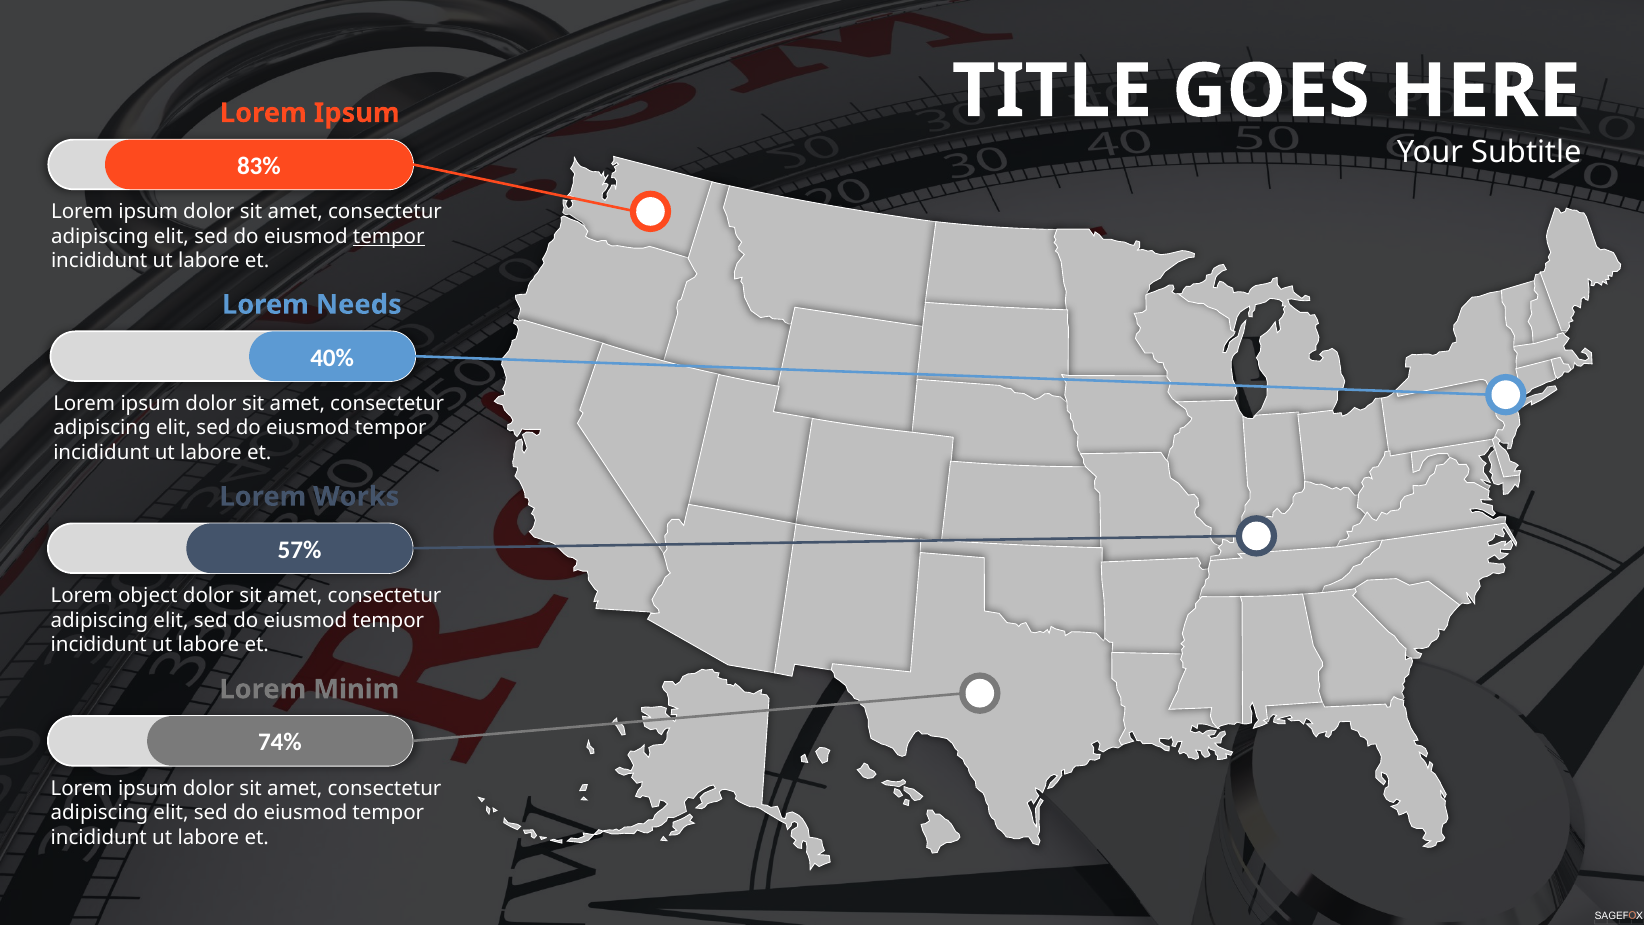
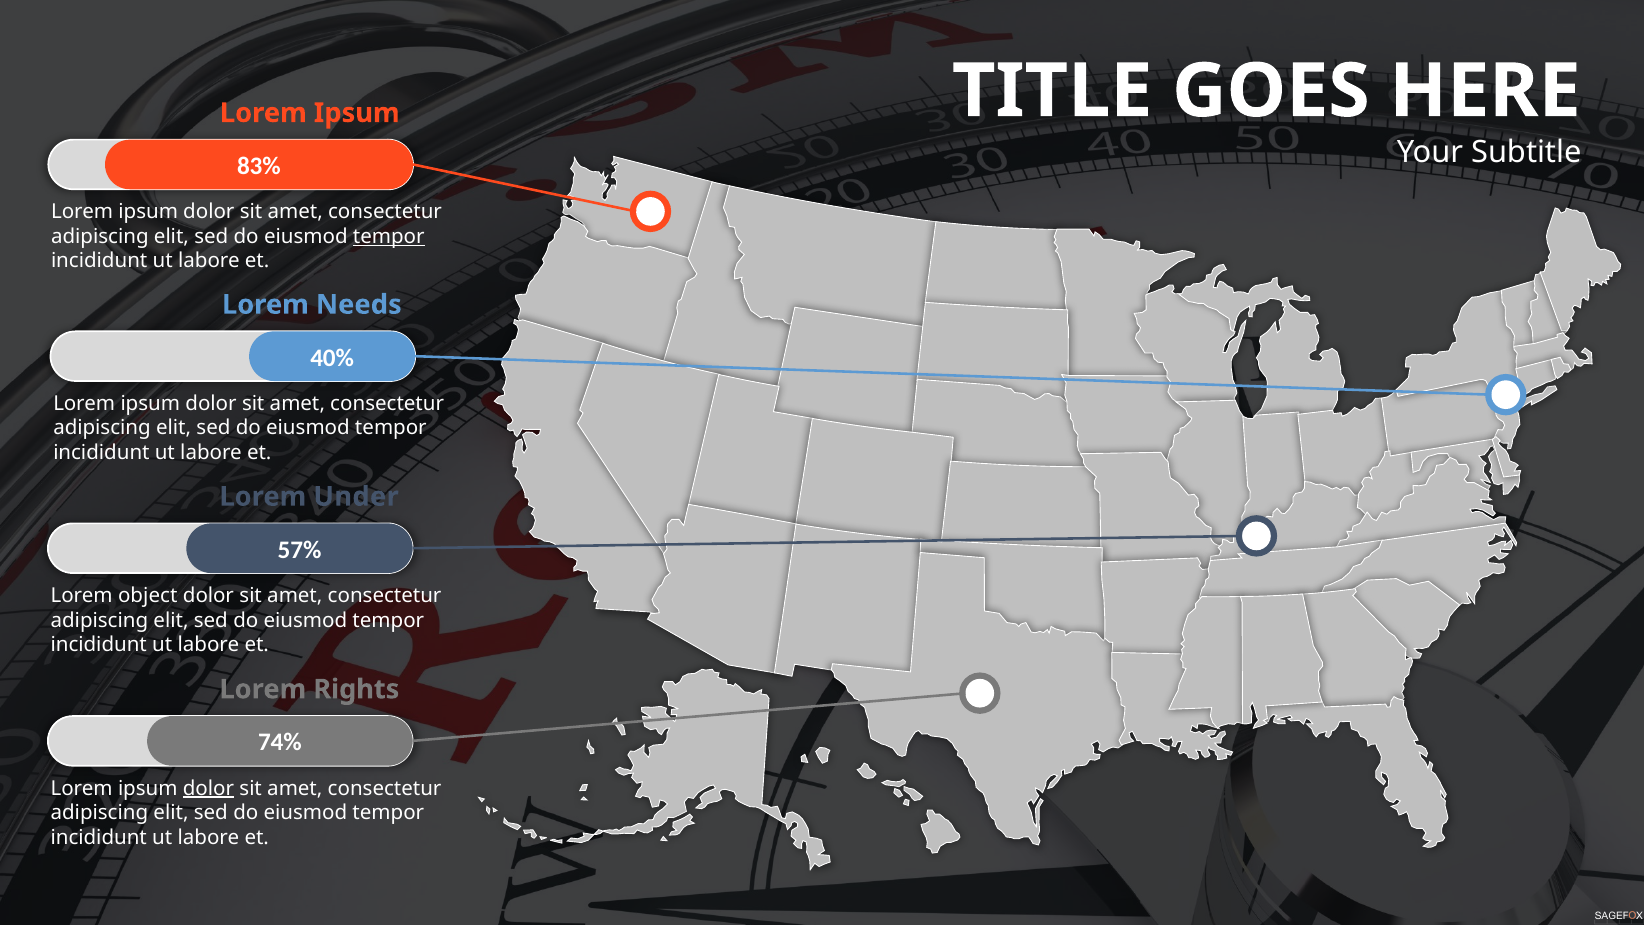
Works: Works -> Under (356, 497)
Minim: Minim -> Rights (356, 689)
dolor underline: none -> present (208, 788)
